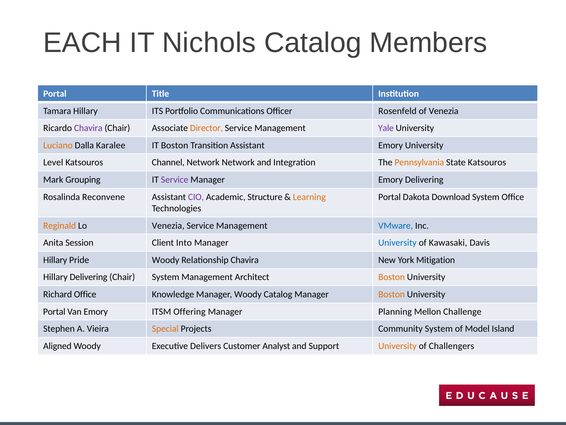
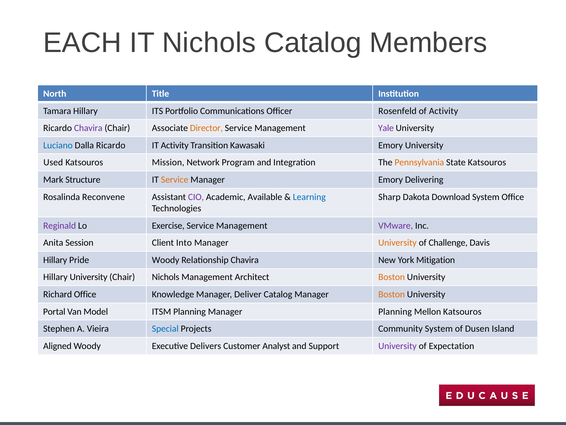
Portal: Portal -> North (55, 94)
of Venezia: Venezia -> Activity (444, 111)
Luciano colour: orange -> blue (58, 145)
Dalla Karalee: Karalee -> Ricardo (111, 145)
IT Boston: Boston -> Activity (175, 145)
Transition Assistant: Assistant -> Kawasaki (247, 145)
Level: Level -> Used (53, 162)
Channel: Channel -> Mission (168, 162)
Network Network: Network -> Program (238, 162)
Grouping: Grouping -> Structure (83, 179)
Service colour: purple -> orange (175, 179)
Structure: Structure -> Available (265, 197)
Learning colour: orange -> blue (309, 197)
Portal: Portal -> Sharp (389, 197)
Reginald colour: orange -> purple (60, 225)
Lo Venezia: Venezia -> Exercise (168, 225)
VMware colour: blue -> purple (396, 225)
University colour: blue -> orange (397, 243)
Kawasaki: Kawasaki -> Challenge (448, 243)
Hillary Delivering: Delivering -> University (89, 277)
Chair System: System -> Nichols (166, 277)
Manager Woody: Woody -> Deliver (248, 294)
Van Emory: Emory -> Model (96, 311)
ITSM Offering: Offering -> Planning (190, 311)
Mellon Challenge: Challenge -> Katsouros (462, 311)
Special colour: orange -> blue (165, 328)
Model: Model -> Dusen (477, 328)
University colour: orange -> purple (397, 346)
Challengers: Challengers -> Expectation (452, 346)
